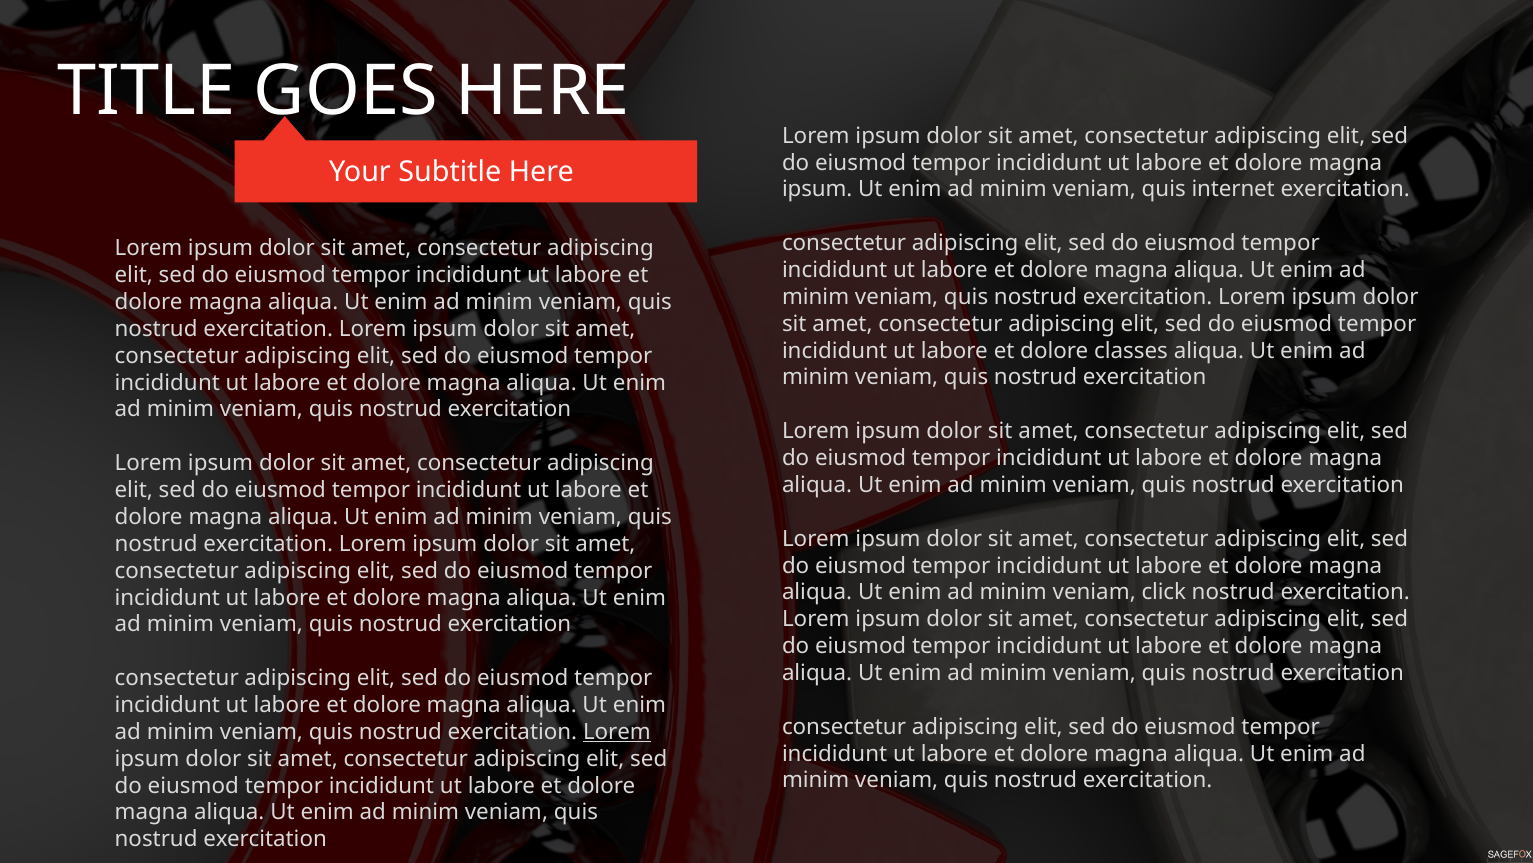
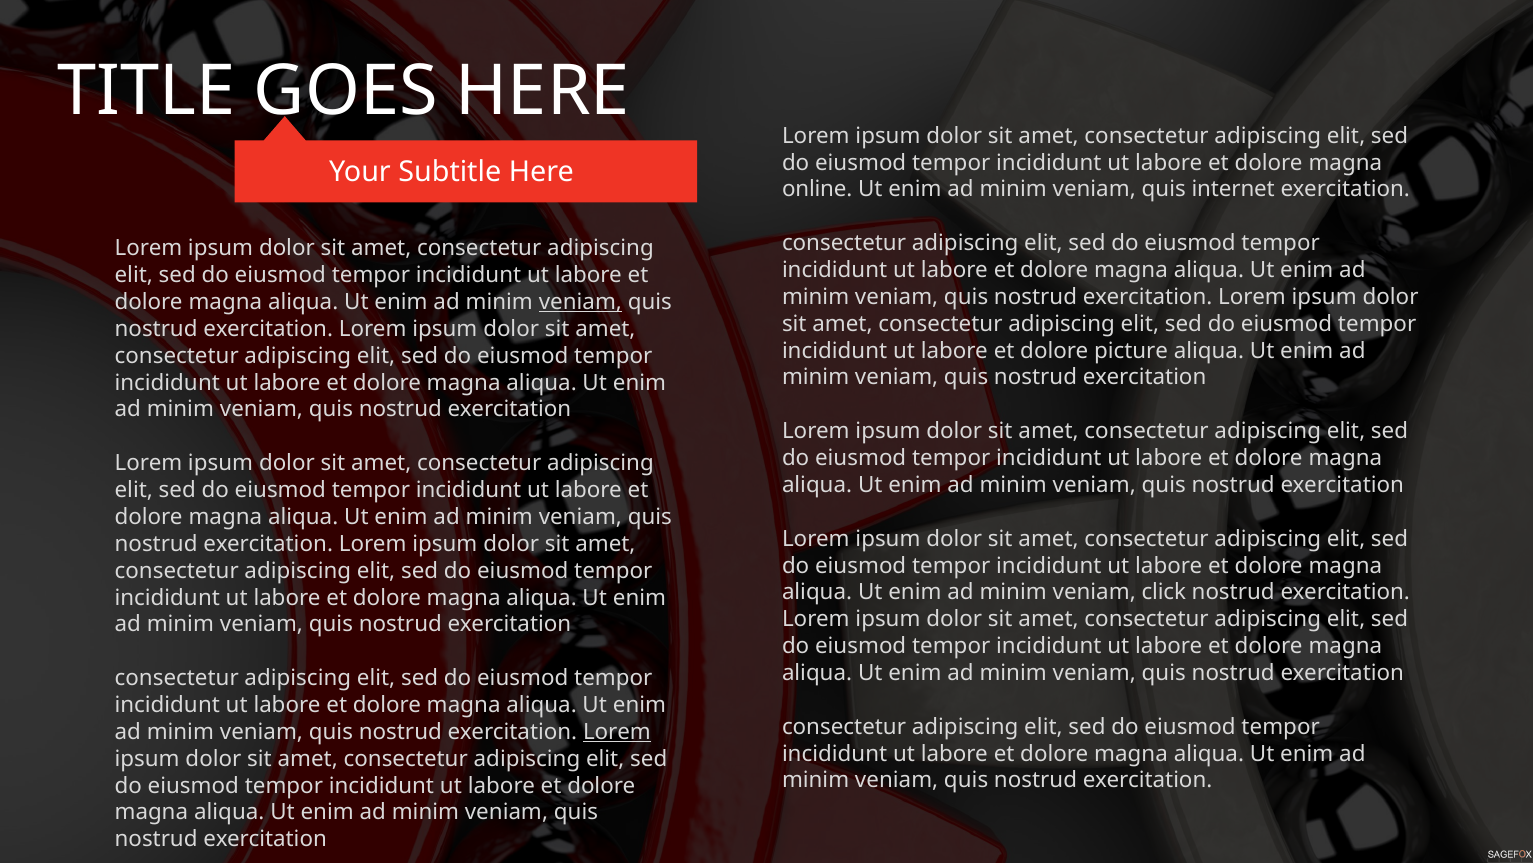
ipsum: ipsum -> online (817, 189)
veniam underline: none -> present (580, 302)
classes: classes -> picture (1131, 350)
